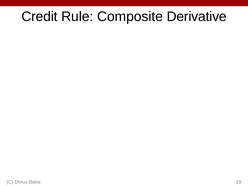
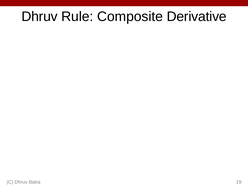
Credit: Credit -> Dhruv (40, 16)
